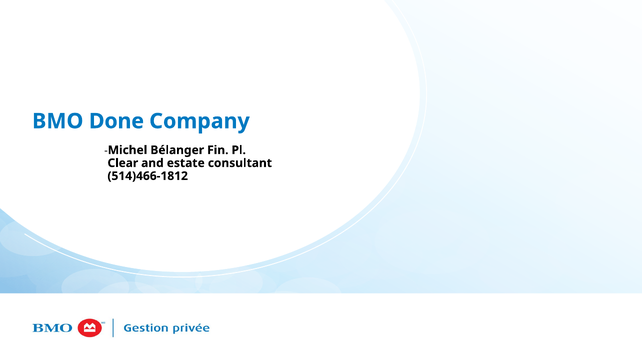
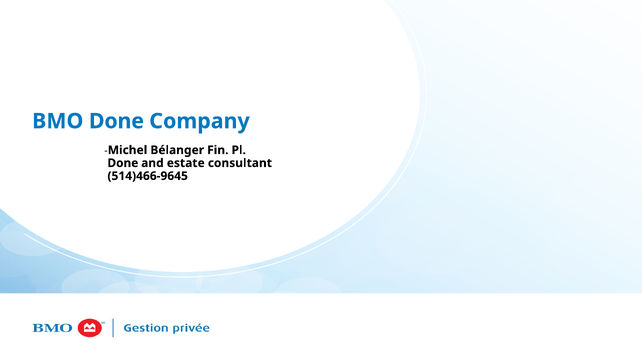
Clear: Clear -> Done (123, 163)
514)466-1812: 514)466-1812 -> 514)466-9645 (148, 176)
